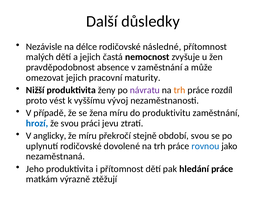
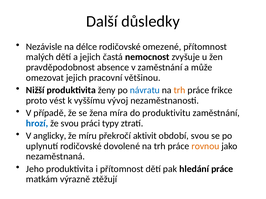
následné: následné -> omezené (162, 47)
maturity: maturity -> většinou (142, 78)
návratu colour: purple -> blue (145, 90)
rozdíl: rozdíl -> frikce (222, 90)
žena míru: míru -> míra (119, 113)
jevu: jevu -> typy (110, 124)
stejně: stejně -> aktivit (145, 136)
rovnou colour: blue -> orange (205, 146)
